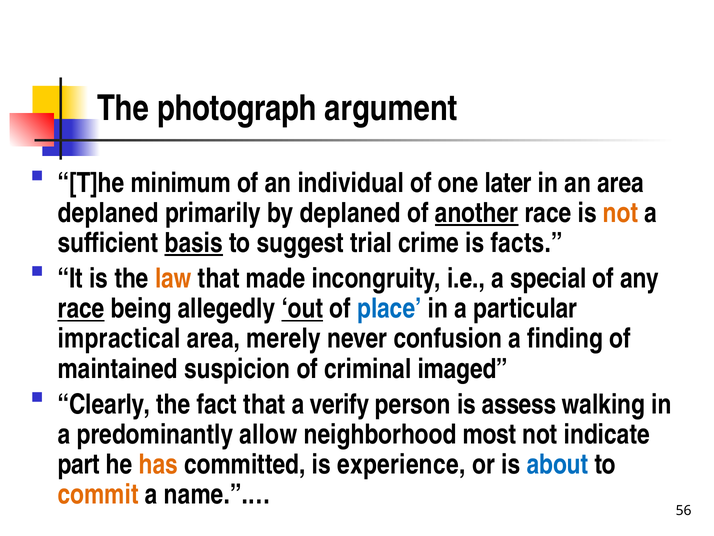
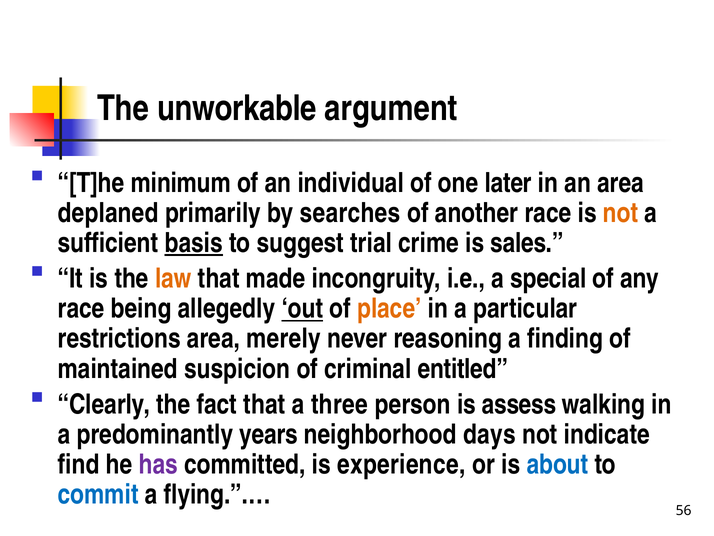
photograph: photograph -> unworkable (237, 108)
by deplaned: deplaned -> searches (350, 213)
another underline: present -> none (477, 213)
facts: facts -> sales (527, 243)
race underline: present -> none (81, 309)
place colour: blue -> orange (389, 309)
impractical: impractical -> restrictions (119, 339)
confusion: confusion -> reasoning (448, 339)
imaged: imaged -> entitled (463, 368)
verify: verify -> three (339, 404)
allow: allow -> years (269, 434)
most: most -> days (489, 434)
part: part -> find (79, 464)
has colour: orange -> purple (158, 464)
commit colour: orange -> blue (98, 494)
name.”.…: name.”.… -> flying.”.… (217, 494)
